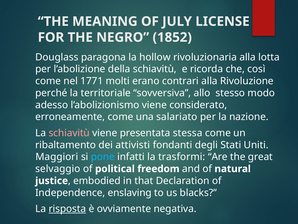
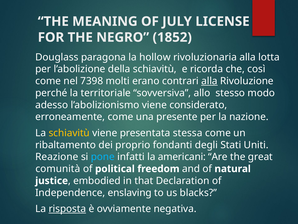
1771: 1771 -> 7398 (92, 81)
alla underline: none -> present (209, 81)
salariato: salariato -> presente (177, 117)
schiavitù colour: pink -> yellow (69, 133)
attivisti: attivisti -> proprio (133, 145)
Maggiori: Maggiori -> Reazione (57, 157)
trasformi: trasformi -> americani (182, 157)
selvaggio: selvaggio -> comunità (58, 168)
